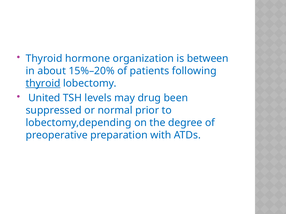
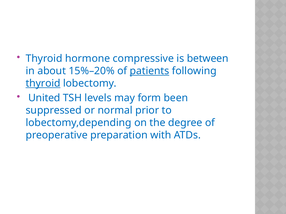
organization: organization -> compressive (143, 59)
patients underline: none -> present (150, 71)
drug: drug -> form (149, 98)
